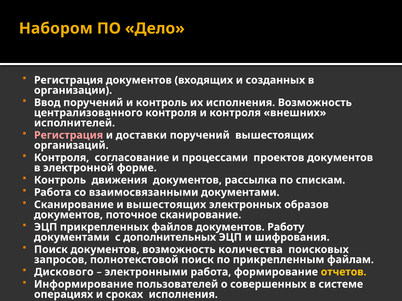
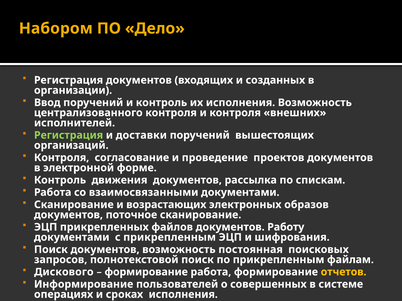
Регистрация colour: pink -> light green (69, 135)
процессами: процессами -> проведение (215, 158)
и вышестоящих: вышестоящих -> возрастающих (166, 205)
с дополнительных: дополнительных -> прикрепленным (170, 238)
количества: количества -> постоянная (251, 250)
электронными: электронными -> формирование (146, 272)
